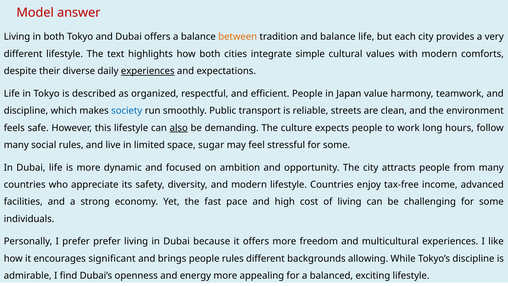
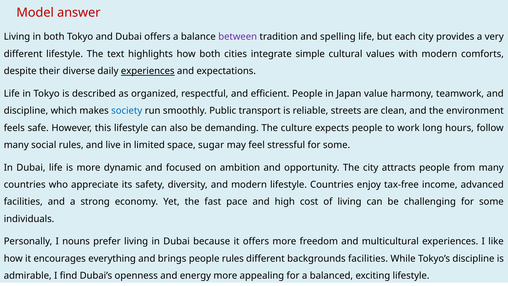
between colour: orange -> purple (238, 37)
and balance: balance -> spelling (338, 37)
also underline: present -> none (179, 128)
I prefer: prefer -> nouns (76, 241)
significant: significant -> everything (112, 258)
backgrounds allowing: allowing -> facilities (368, 258)
